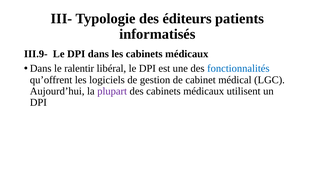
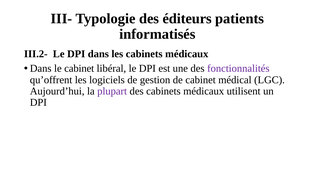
III.9-: III.9- -> III.2- (36, 54)
le ralentir: ralentir -> cabinet (79, 69)
fonctionnalités colour: blue -> purple (238, 69)
